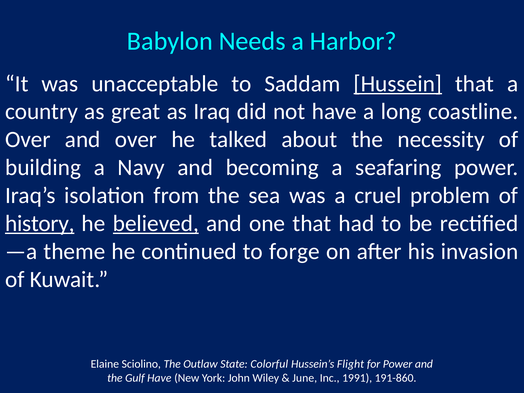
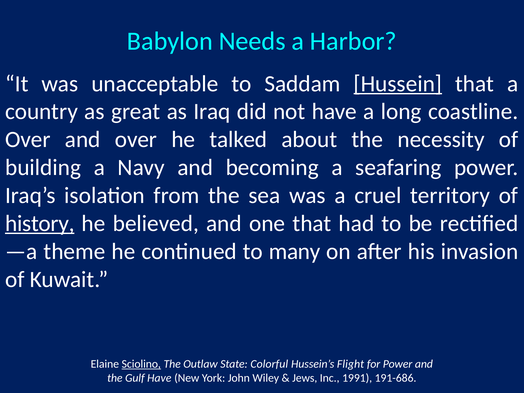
problem: problem -> territory (450, 195)
believed underline: present -> none (156, 223)
forge: forge -> many (295, 251)
Sciolino underline: none -> present (141, 364)
June: June -> Jews (305, 378)
191-860: 191-860 -> 191-686 (396, 378)
